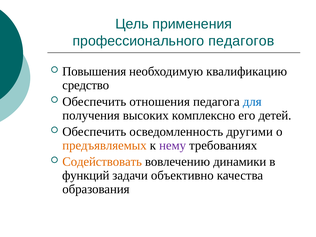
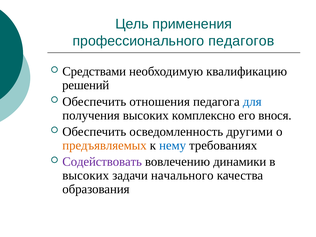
Повышения: Повышения -> Средствами (94, 72)
средство: средство -> решений (86, 85)
детей: детей -> внося (275, 115)
нему colour: purple -> blue (173, 145)
Содействовать colour: orange -> purple (102, 162)
функций: функций -> высоких (86, 175)
объективно: объективно -> начального (182, 175)
